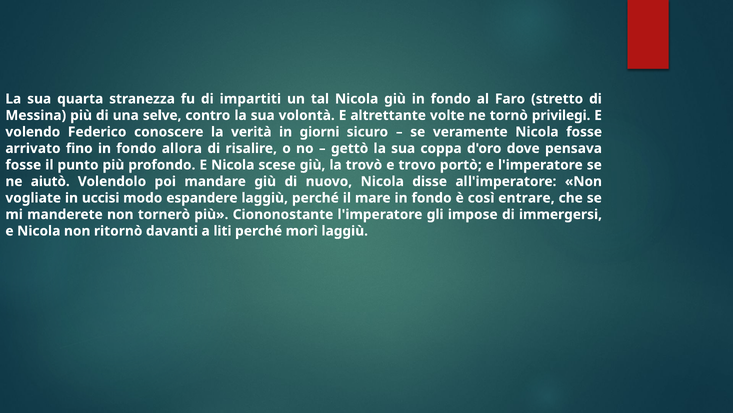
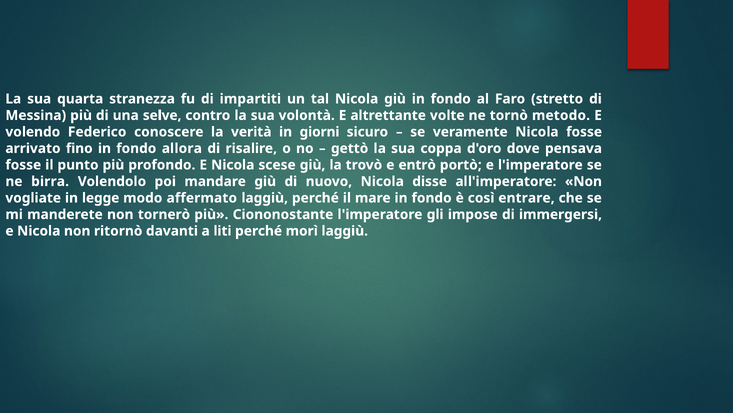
privilegi: privilegi -> metodo (561, 115)
trovo: trovo -> entrò (417, 165)
aiutò: aiutò -> birra (50, 181)
uccisi: uccisi -> legge (101, 198)
espandere: espandere -> affermato (202, 198)
